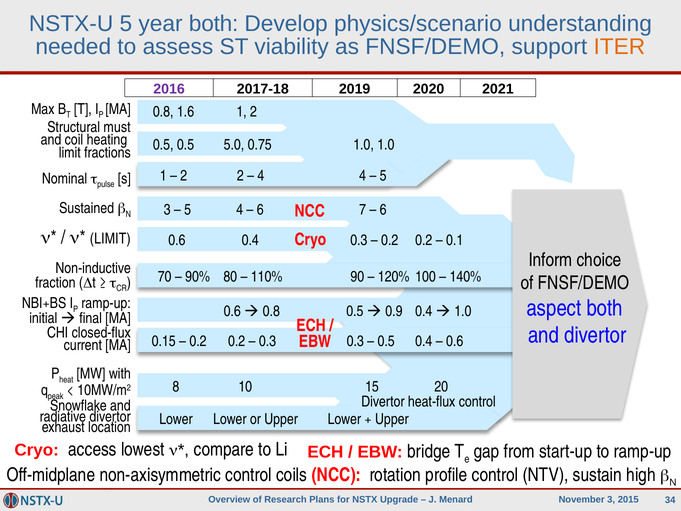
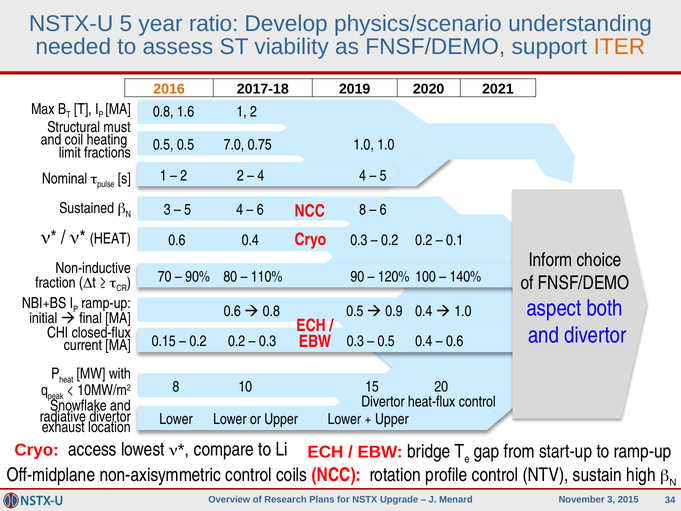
year both: both -> ratio (214, 24)
2016 colour: purple -> orange (169, 89)
5.0: 5.0 -> 7.0 (234, 145)
6 7: 7 -> 8 (363, 210)
LIMIT: LIMIT -> HEAT (110, 239)
